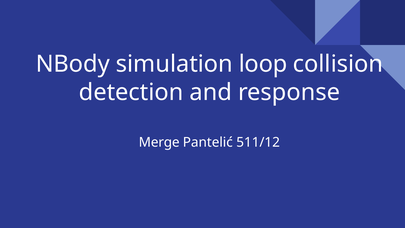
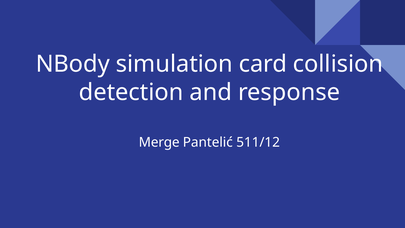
loop: loop -> card (263, 64)
